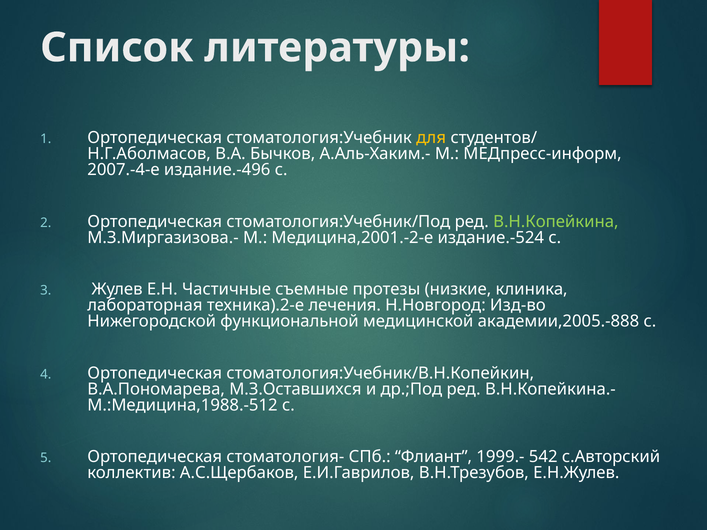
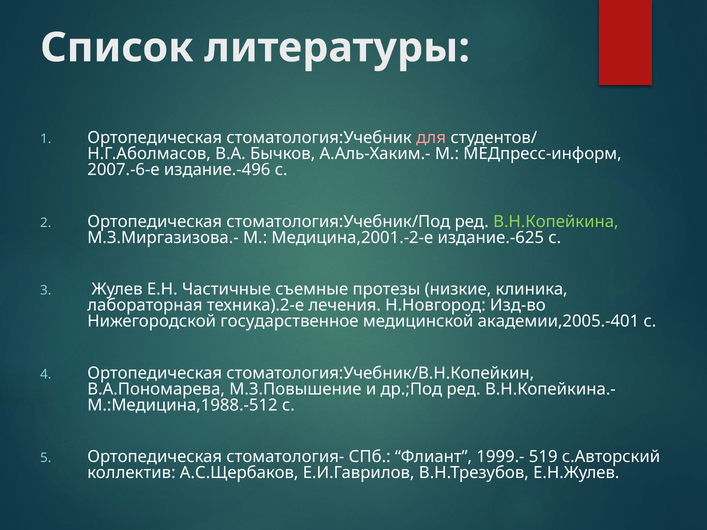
для colour: yellow -> pink (431, 138)
2007.-4-е: 2007.-4-е -> 2007.-6-е (123, 170)
издание.-524: издание.-524 -> издание.-625 (491, 238)
функциональной: функциональной -> государственное (289, 321)
академии,2005.-888: академии,2005.-888 -> академии,2005.-401 (558, 321)
М.З.Оставшихся: М.З.Оставшихся -> М.З.Повышение (295, 389)
542: 542 -> 519 (543, 457)
